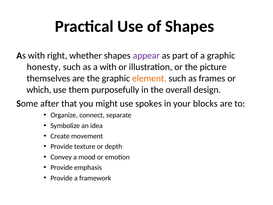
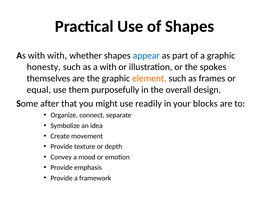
with right: right -> with (57, 55)
appear colour: purple -> blue (146, 55)
picture: picture -> spokes (213, 67)
which: which -> equal (39, 90)
spokes: spokes -> readily (149, 103)
